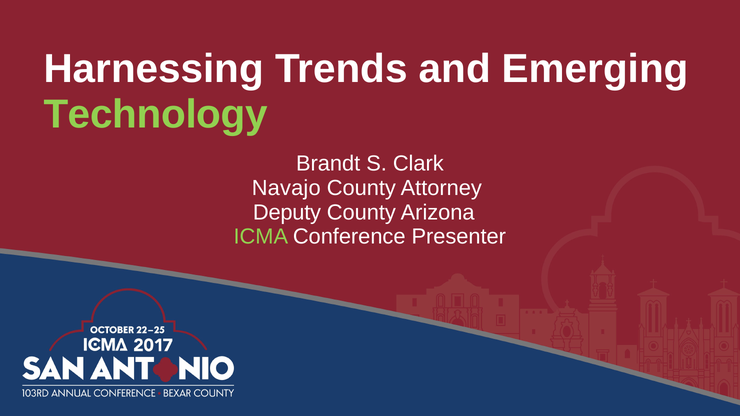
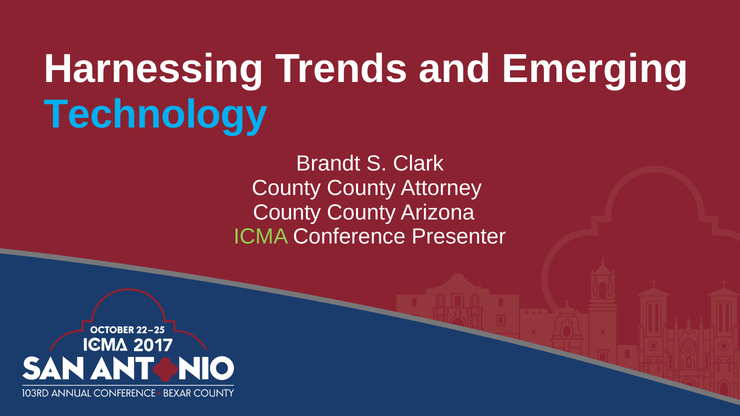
Technology colour: light green -> light blue (156, 114)
Navajo: Navajo -> County (286, 188)
Deputy: Deputy -> County (287, 213)
